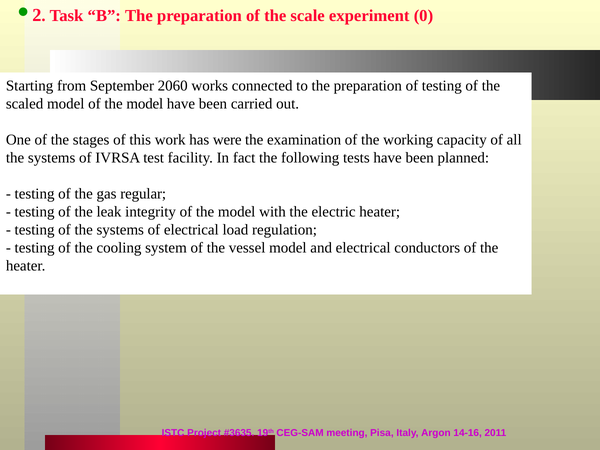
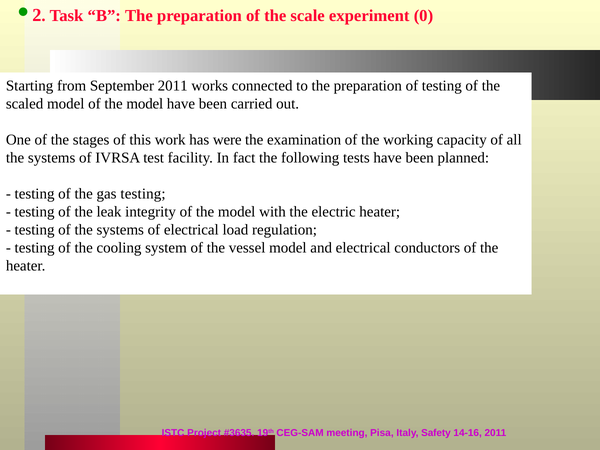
September 2060: 2060 -> 2011 (173, 86)
gas regular: regular -> testing (143, 194)
Argon: Argon -> Safety (436, 433)
